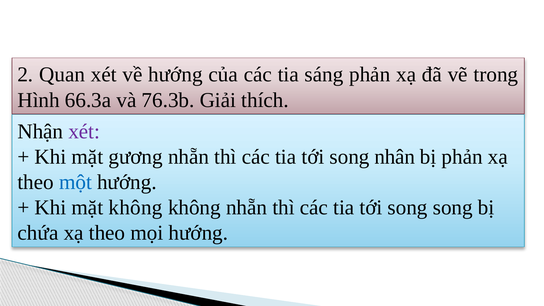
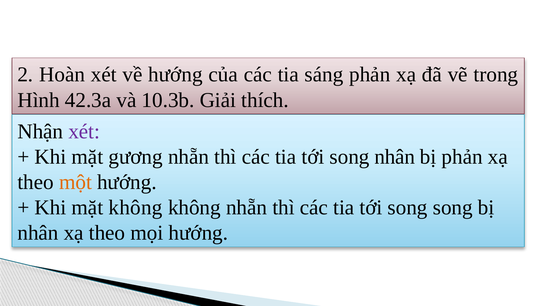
Quan: Quan -> Hoàn (62, 75)
66.3a: 66.3a -> 42.3a (88, 100)
76.3b: 76.3b -> 10.3b (168, 100)
một colour: blue -> orange (75, 182)
chứa: chứa -> nhân (38, 233)
